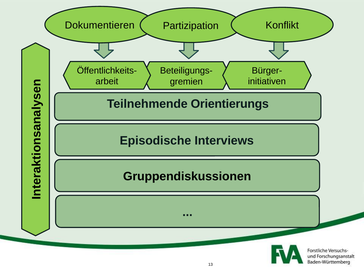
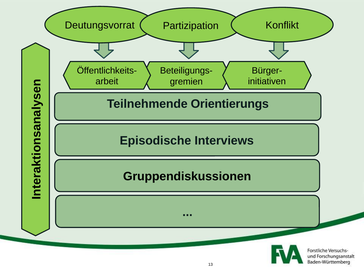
Dokumentieren: Dokumentieren -> Deutungsvorrat (100, 25)
